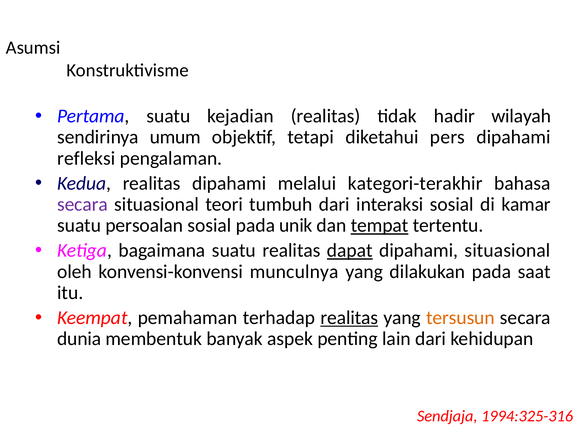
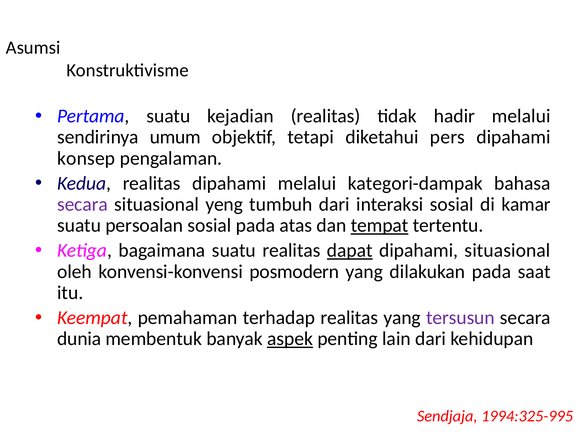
hadir wilayah: wilayah -> melalui (521, 116)
refleksi: refleksi -> konsep (86, 158)
kategori-terakhir: kategori-terakhir -> kategori-dampak (415, 183)
teori: teori -> yeng (224, 204)
unik: unik -> atas (296, 225)
munculnya: munculnya -> posmodern (294, 271)
realitas underline: present -> none (349, 317)
tersusun colour: orange -> purple (460, 317)
aspek underline: none -> present (290, 338)
1994:325-316: 1994:325-316 -> 1994:325-995 (527, 416)
